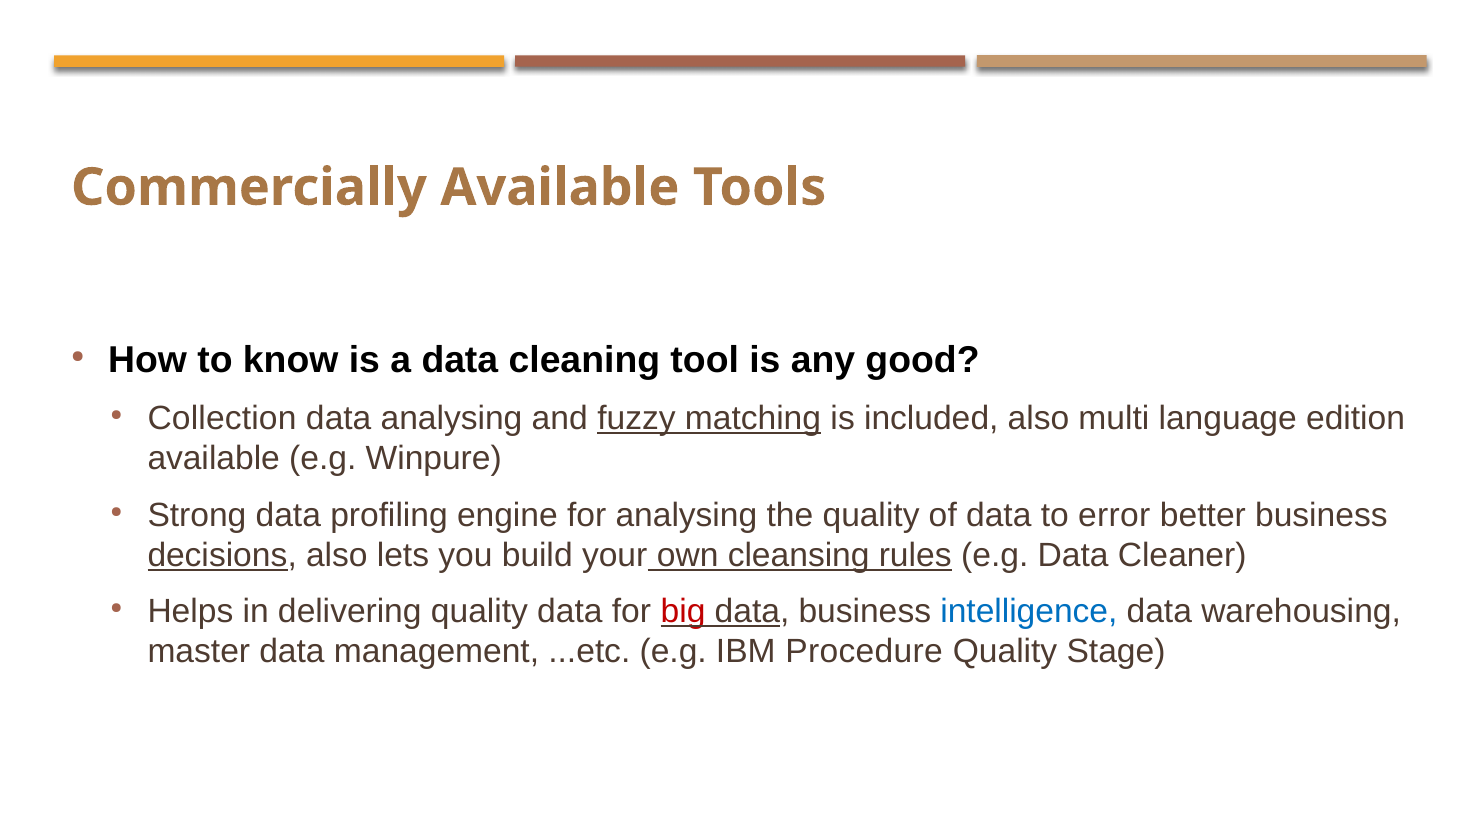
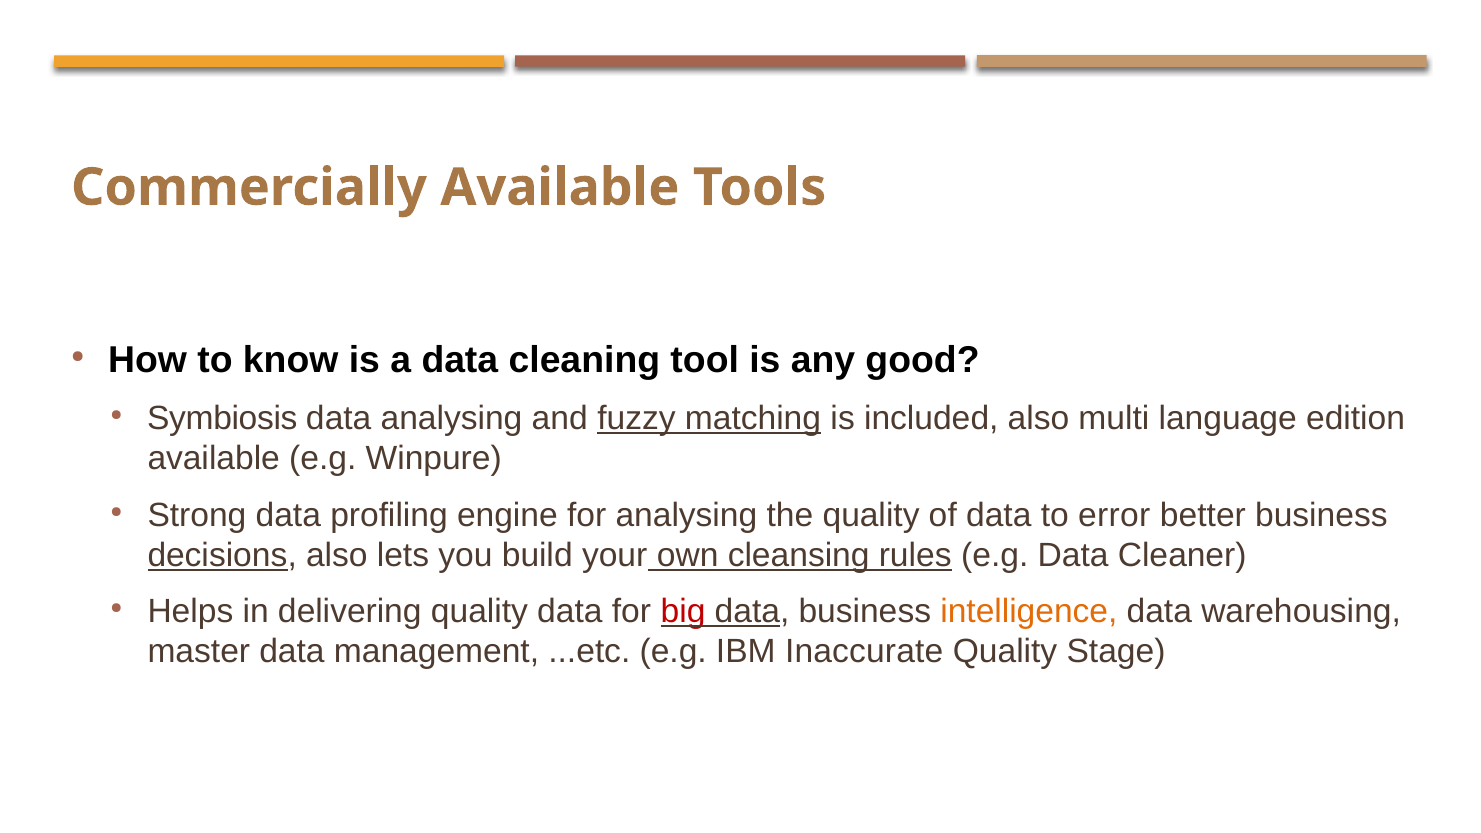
Collection: Collection -> Symbiosis (222, 418)
intelligence colour: blue -> orange (1029, 612)
Procedure: Procedure -> Inaccurate (864, 652)
